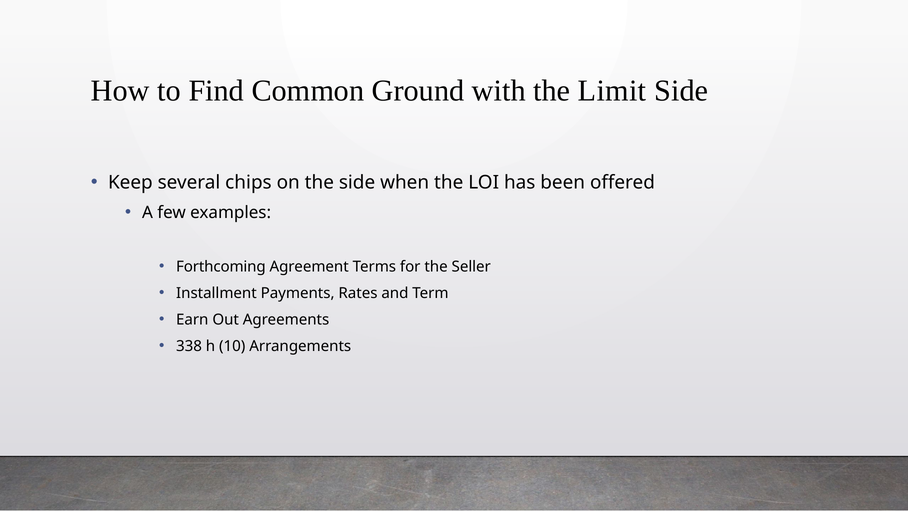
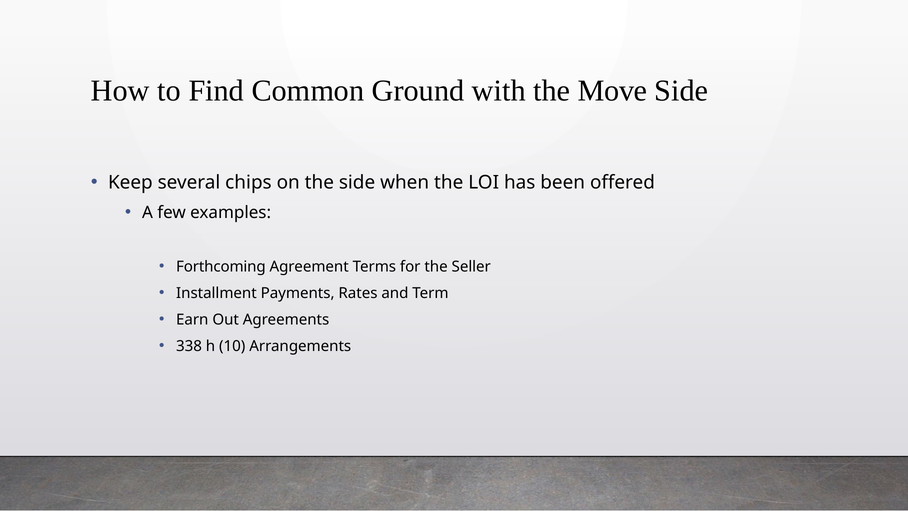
Limit: Limit -> Move (612, 91)
